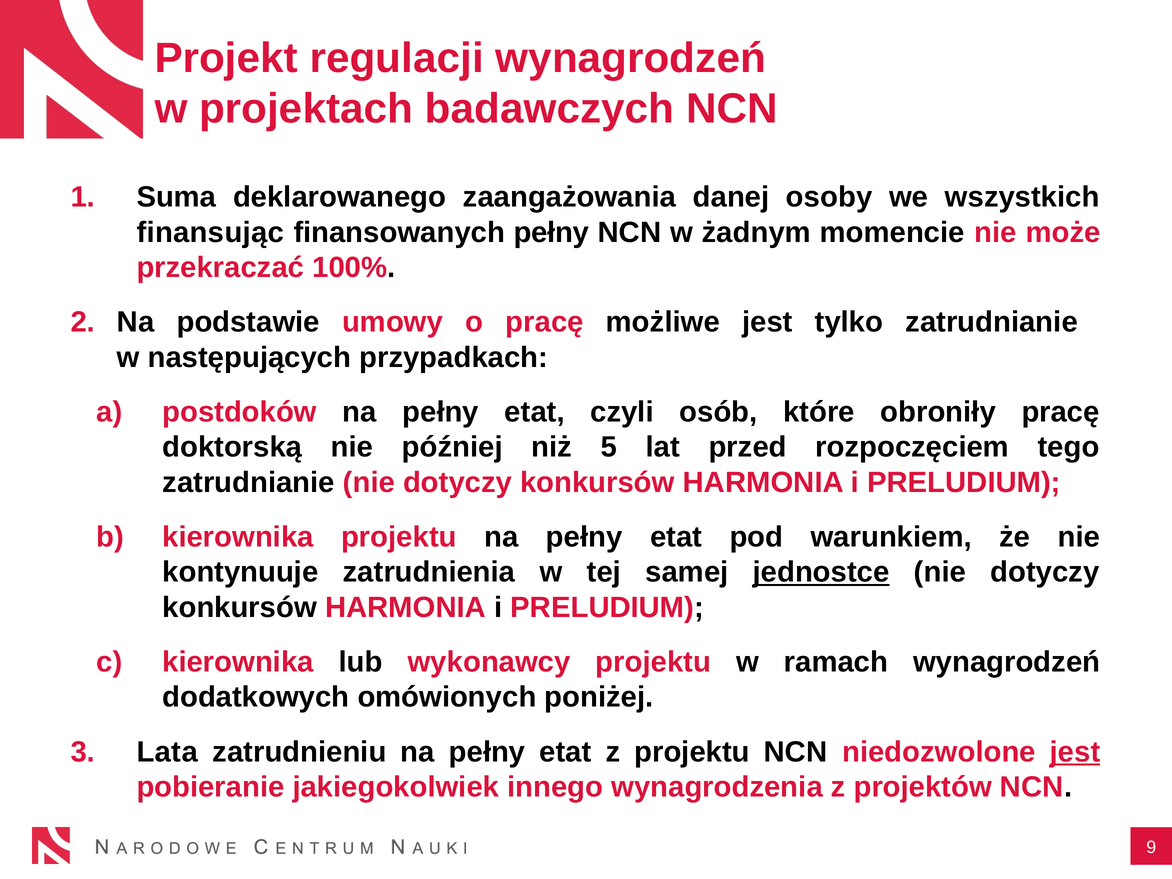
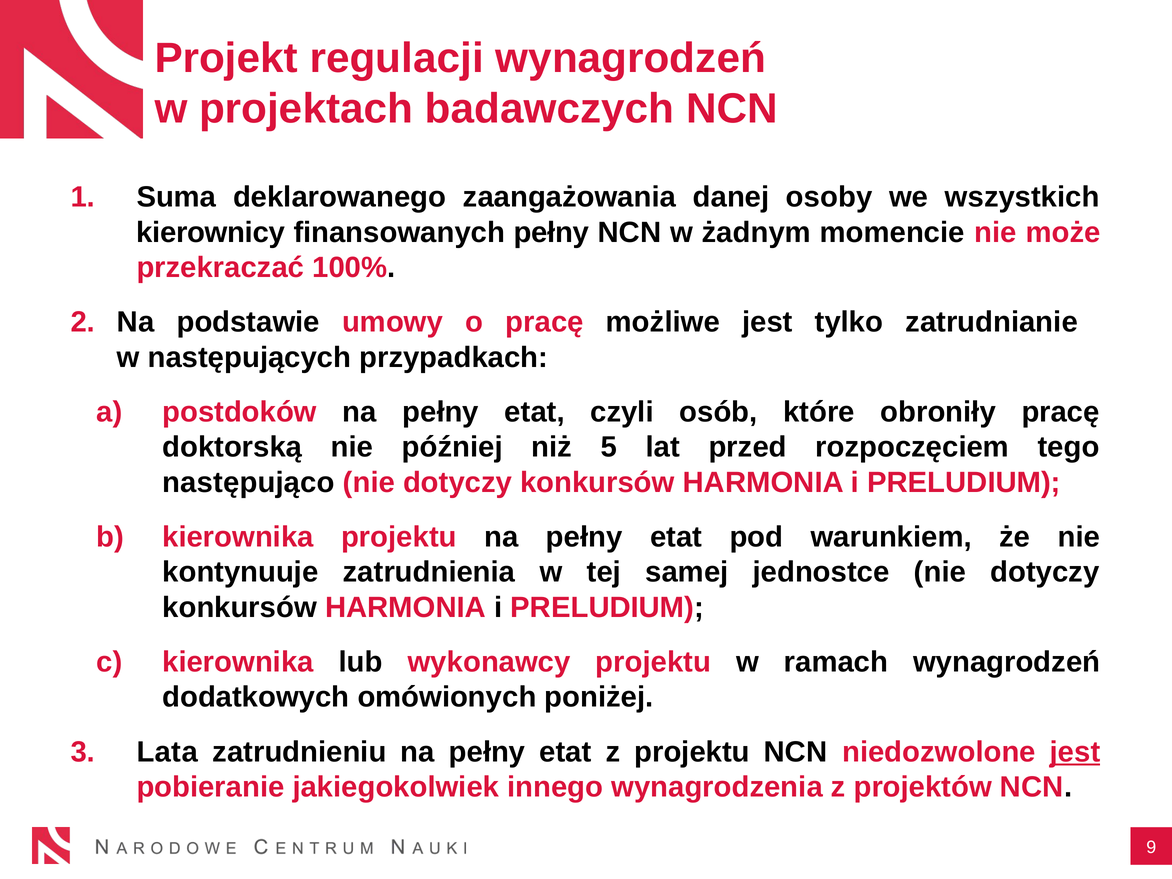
finansując: finansując -> kierownicy (211, 232)
zatrudnianie: zatrudnianie -> następująco (248, 482)
jednostce underline: present -> none (821, 572)
